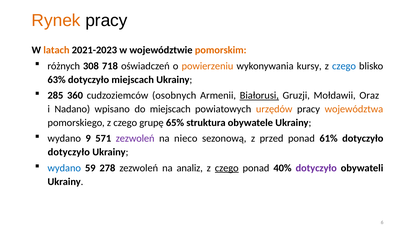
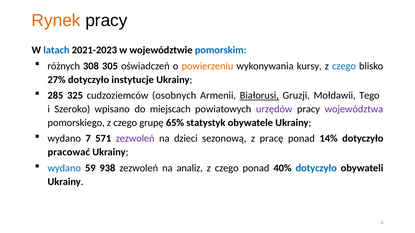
latach colour: orange -> blue (56, 50)
pomorskim colour: orange -> blue (221, 50)
718: 718 -> 305 (110, 66)
63%: 63% -> 27% (57, 80)
dotyczyło miejscach: miejscach -> instytucje (133, 80)
360: 360 -> 325 (75, 96)
Oraz: Oraz -> Tego (369, 96)
Nadano: Nadano -> Szeroko (72, 109)
urzędów colour: orange -> purple (274, 109)
województwa colour: orange -> purple (354, 109)
struktura: struktura -> statystyk (206, 123)
9: 9 -> 7 (88, 139)
nieco: nieco -> dzieci (186, 139)
przed: przed -> pracę (272, 139)
61%: 61% -> 14% (329, 139)
dotyczyło: dotyczyło -> pracować (69, 152)
278: 278 -> 938 (107, 168)
czego underline: present -> none (227, 168)
dotyczyło colour: purple -> blue (316, 168)
